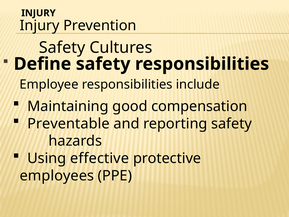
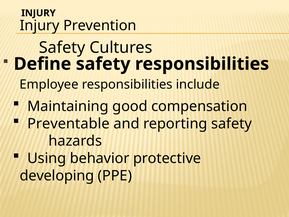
effective: effective -> behavior (100, 158)
employees: employees -> developing (57, 176)
